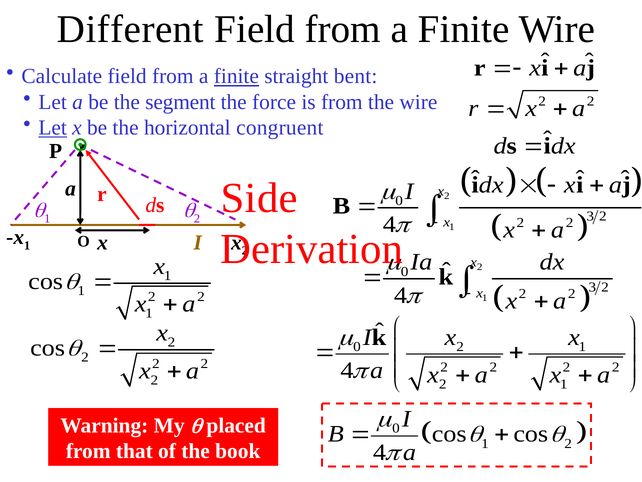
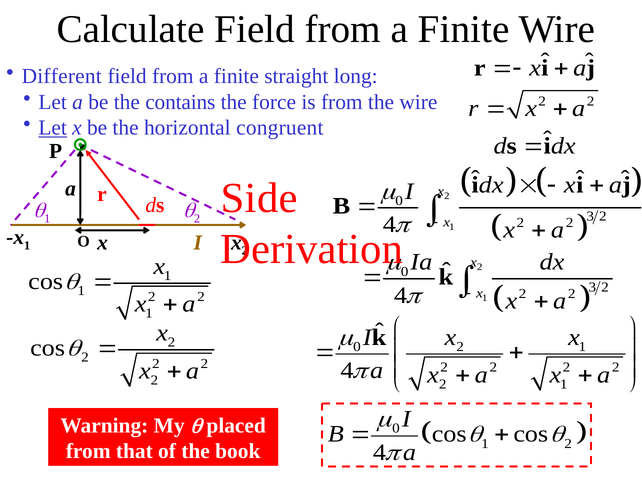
Different: Different -> Calculate (131, 29)
Calculate: Calculate -> Different (62, 76)
finite underline: present -> none (236, 76)
bent: bent -> long (356, 76)
segment: segment -> contains (180, 102)
